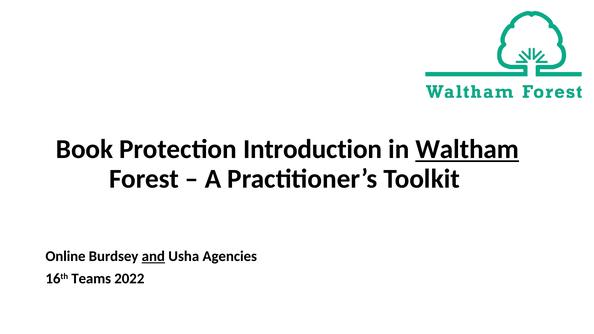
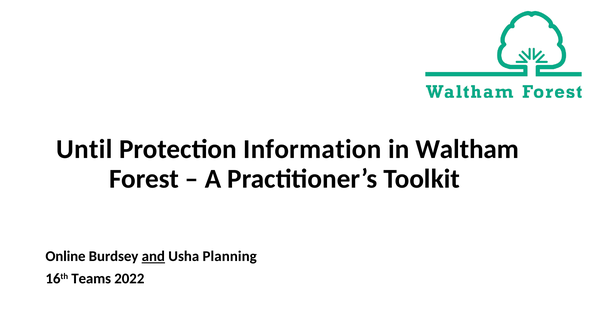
Book: Book -> Until (84, 149)
Introduction: Introduction -> Information (312, 149)
Waltham underline: present -> none (467, 149)
Agencies: Agencies -> Planning (230, 257)
